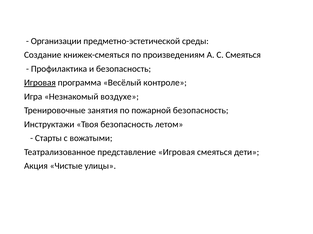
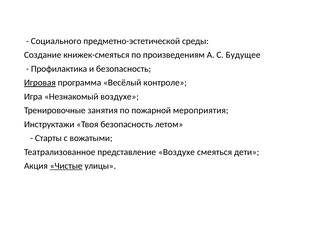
Организации: Организации -> Социального (56, 41)
С Смеяться: Смеяться -> Будущее (243, 55)
пожарной безопасность: безопасность -> мероприятия (201, 111)
представление Игровая: Игровая -> Воздухе (177, 153)
Чистые underline: none -> present (66, 166)
